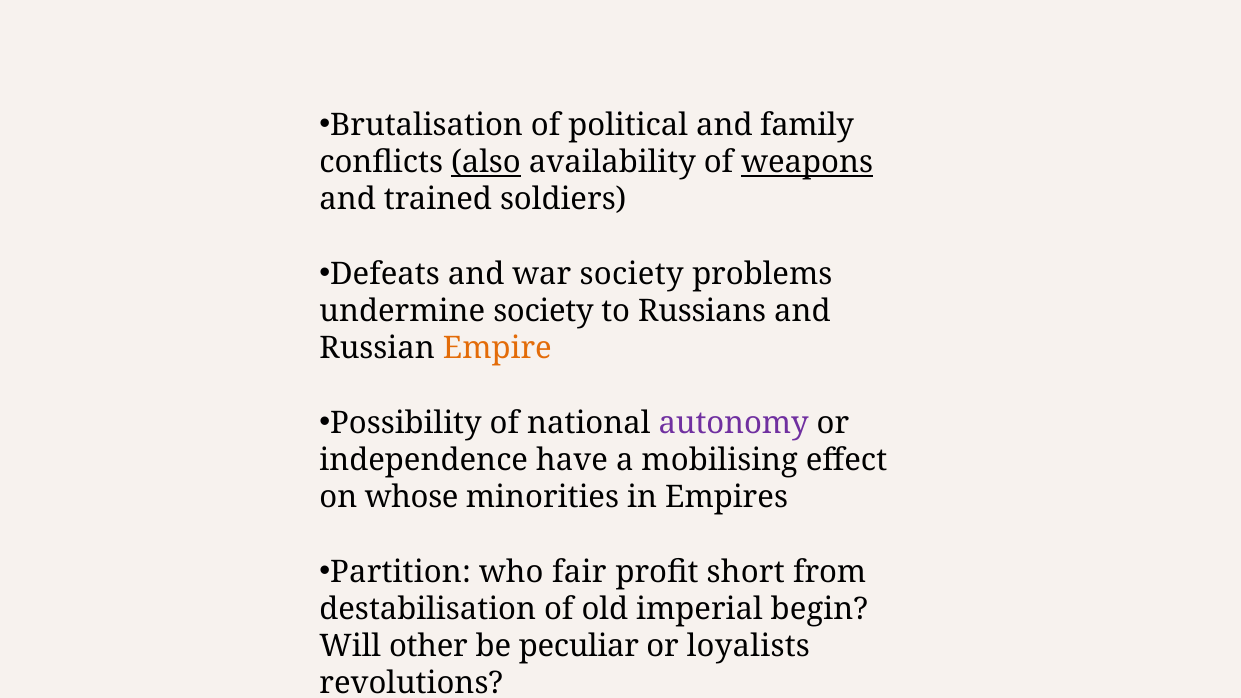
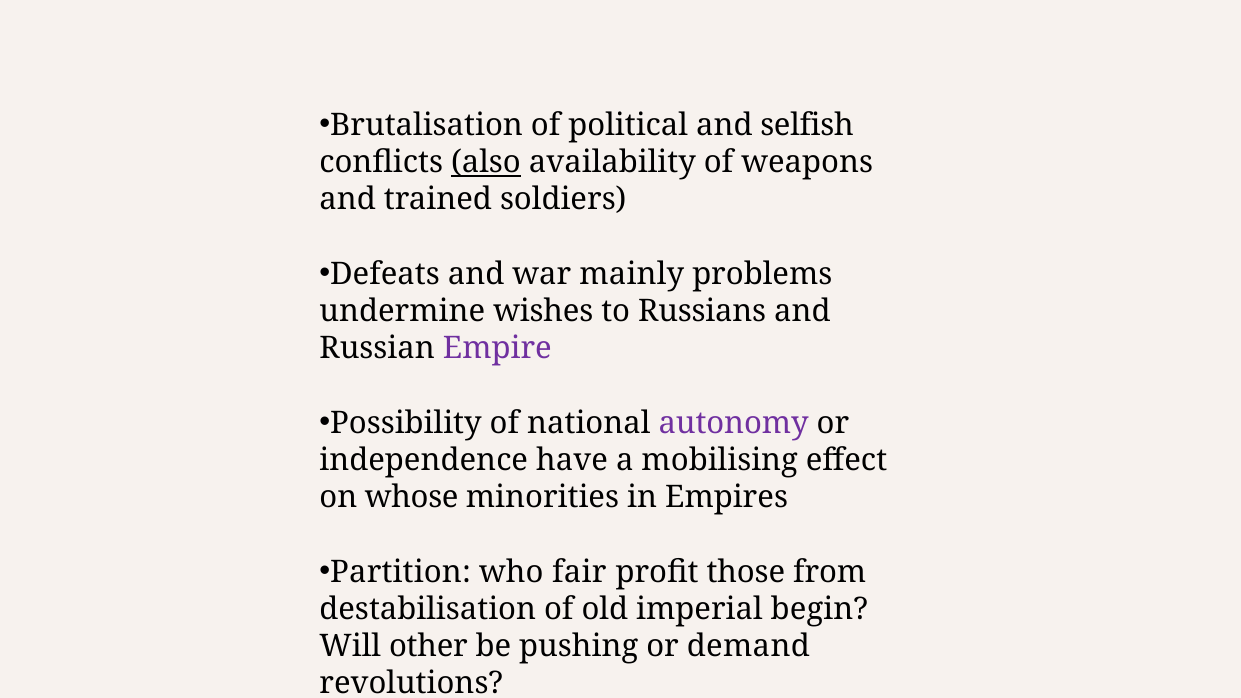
family: family -> selfish (807, 125)
weapons underline: present -> none (807, 163)
war society: society -> mainly (632, 274)
undermine society: society -> wishes (543, 311)
Empire colour: orange -> purple (497, 349)
short: short -> those (746, 572)
peculiar: peculiar -> pushing (579, 647)
loyalists: loyalists -> demand (748, 647)
